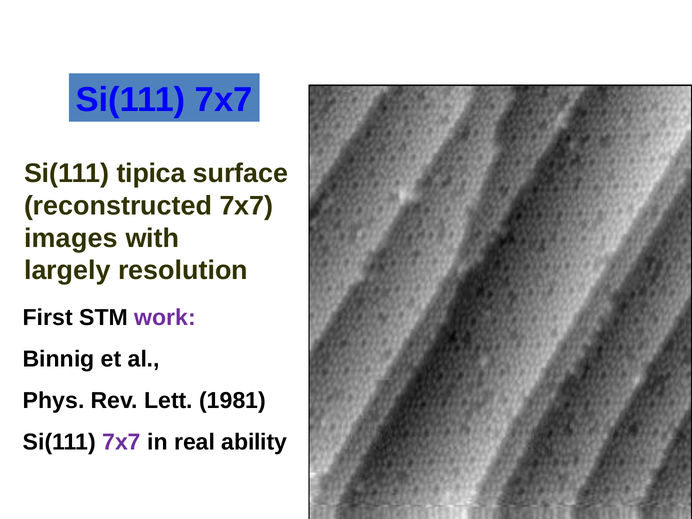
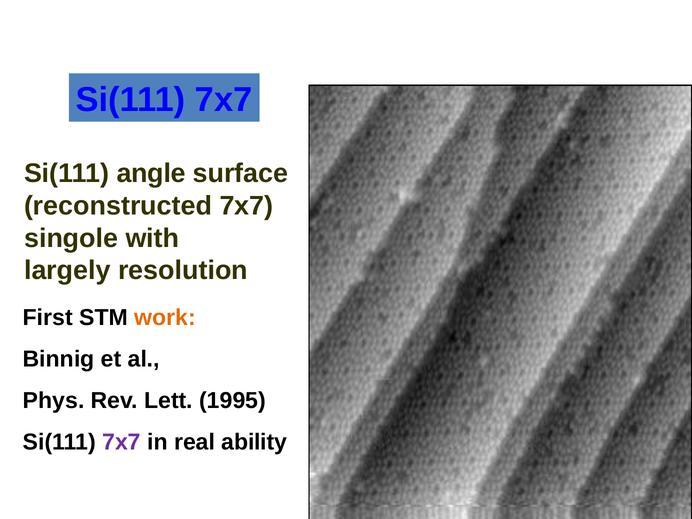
tipica: tipica -> angle (151, 174)
images: images -> singole (71, 238)
work colour: purple -> orange (165, 318)
1981: 1981 -> 1995 (233, 401)
